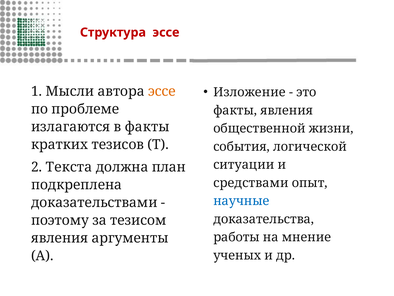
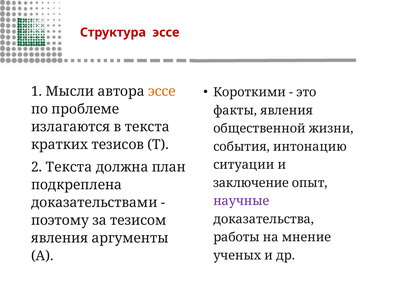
Изложение: Изложение -> Короткими (250, 92)
в факты: факты -> текста (147, 127)
логической: логической -> интонацию (310, 146)
средствами: средствами -> заключение (251, 183)
научные colour: blue -> purple (241, 201)
